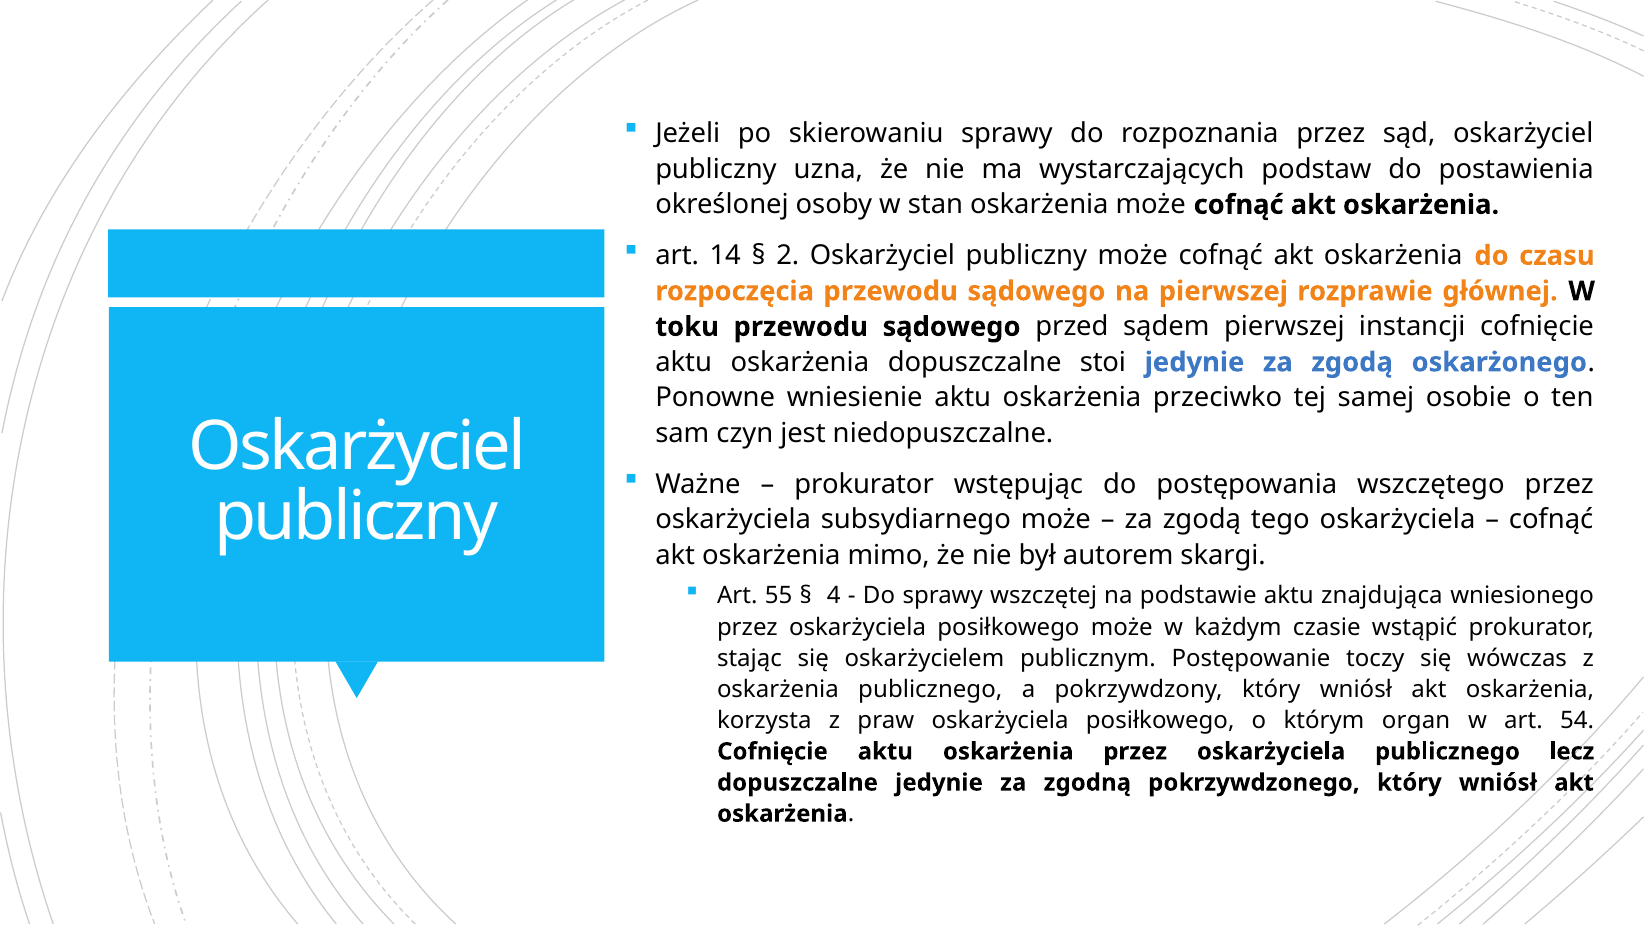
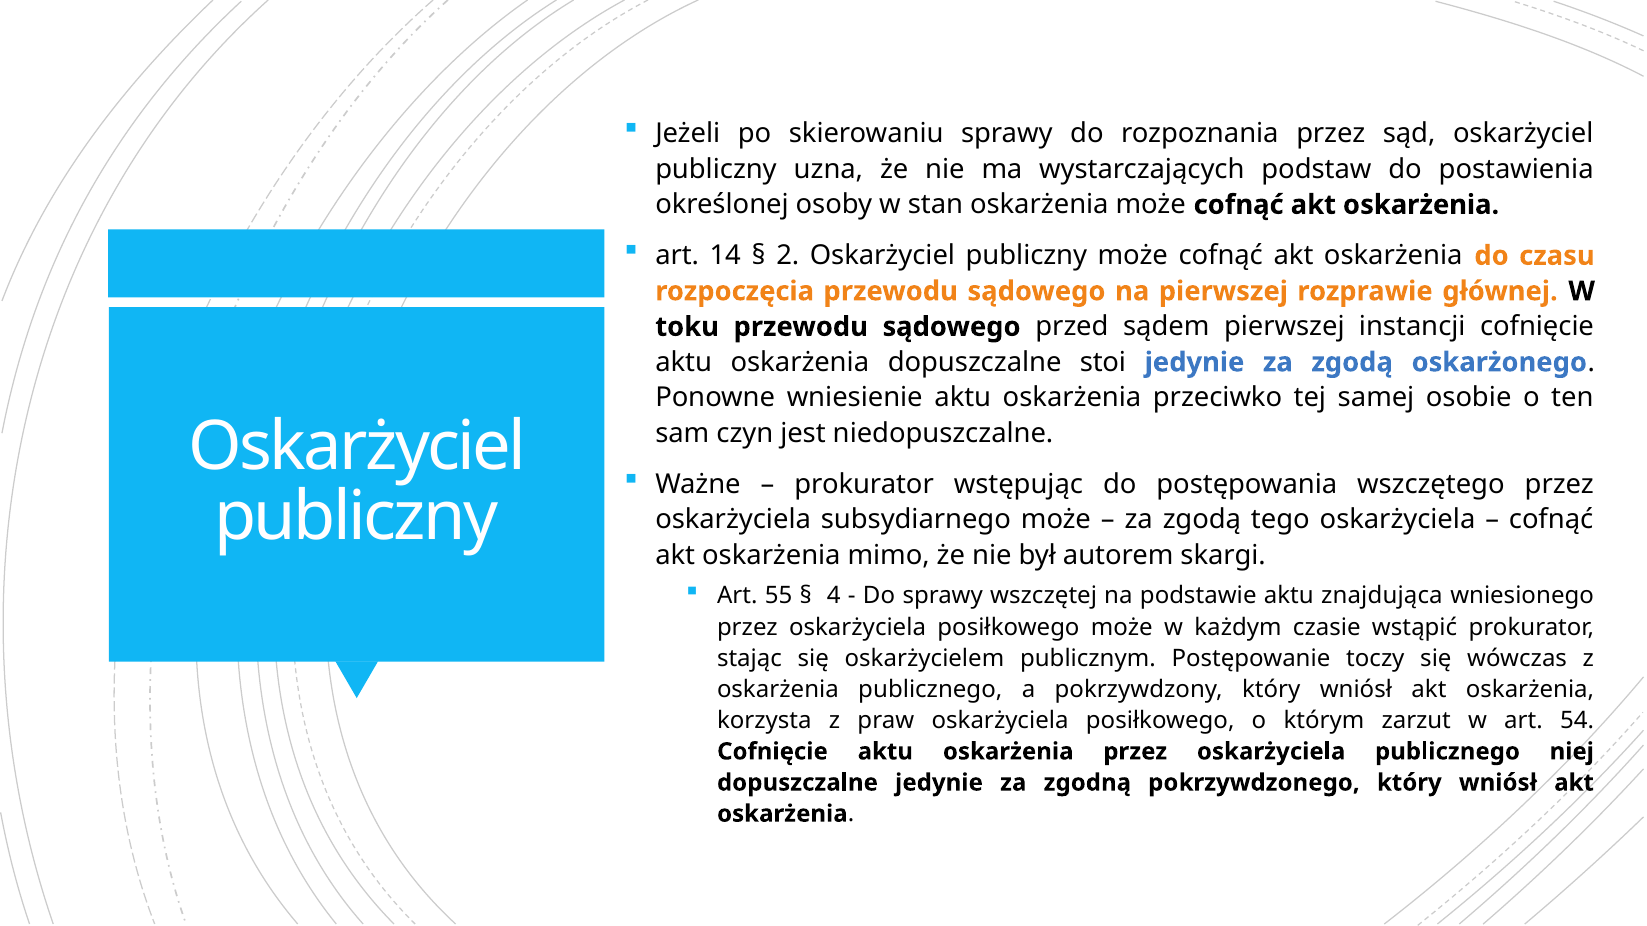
organ: organ -> zarzut (1416, 721)
lecz: lecz -> niej (1572, 752)
